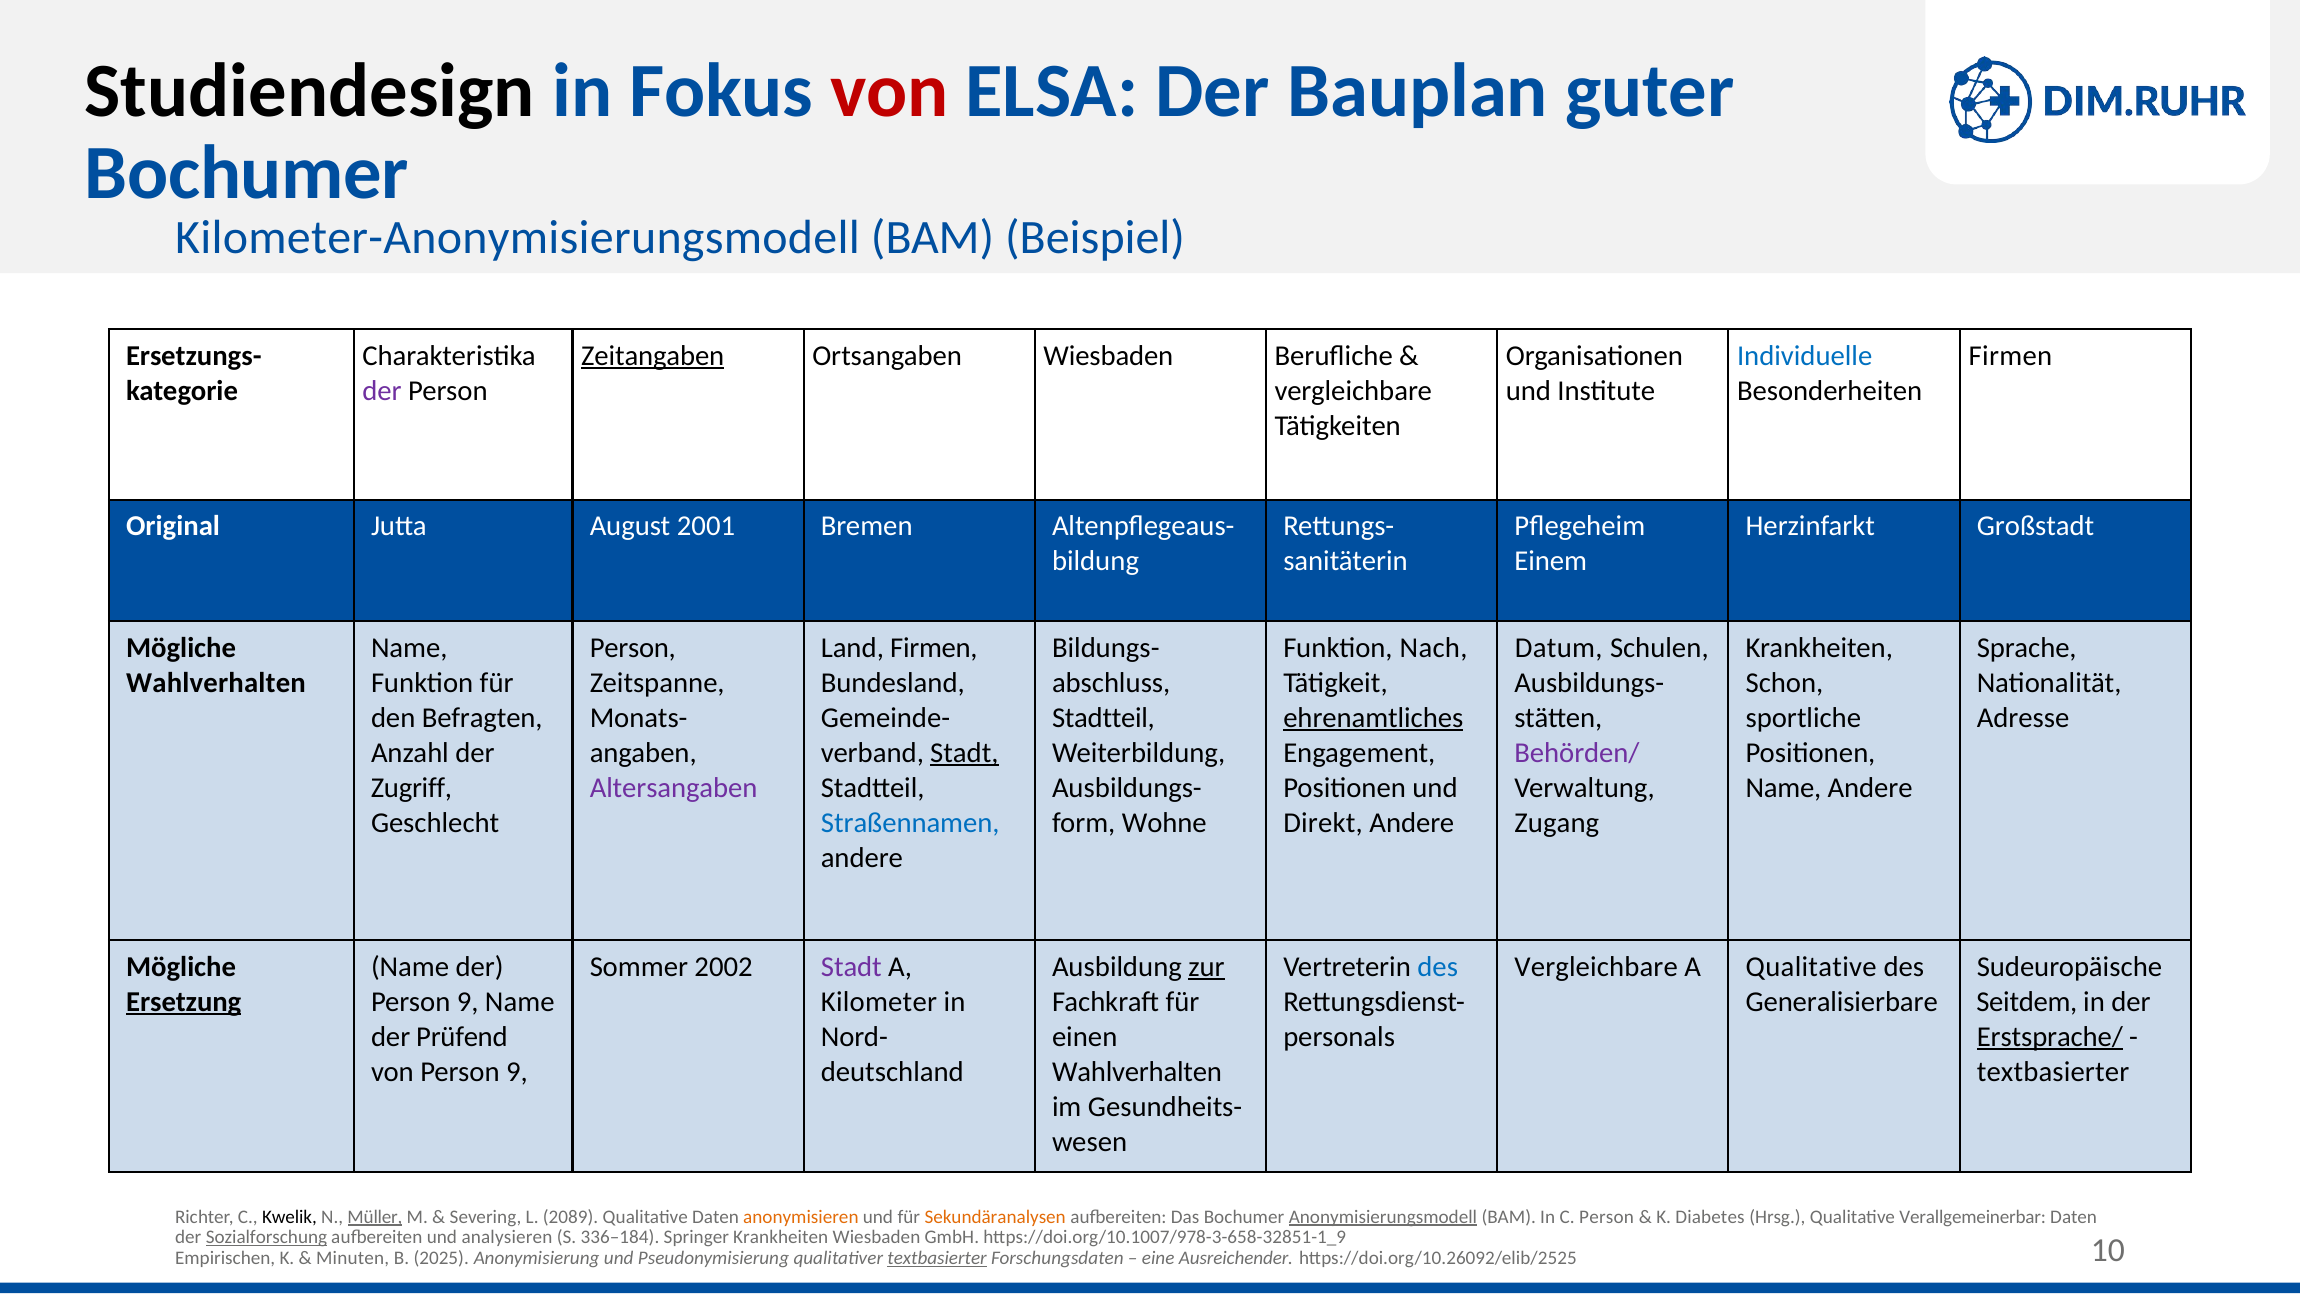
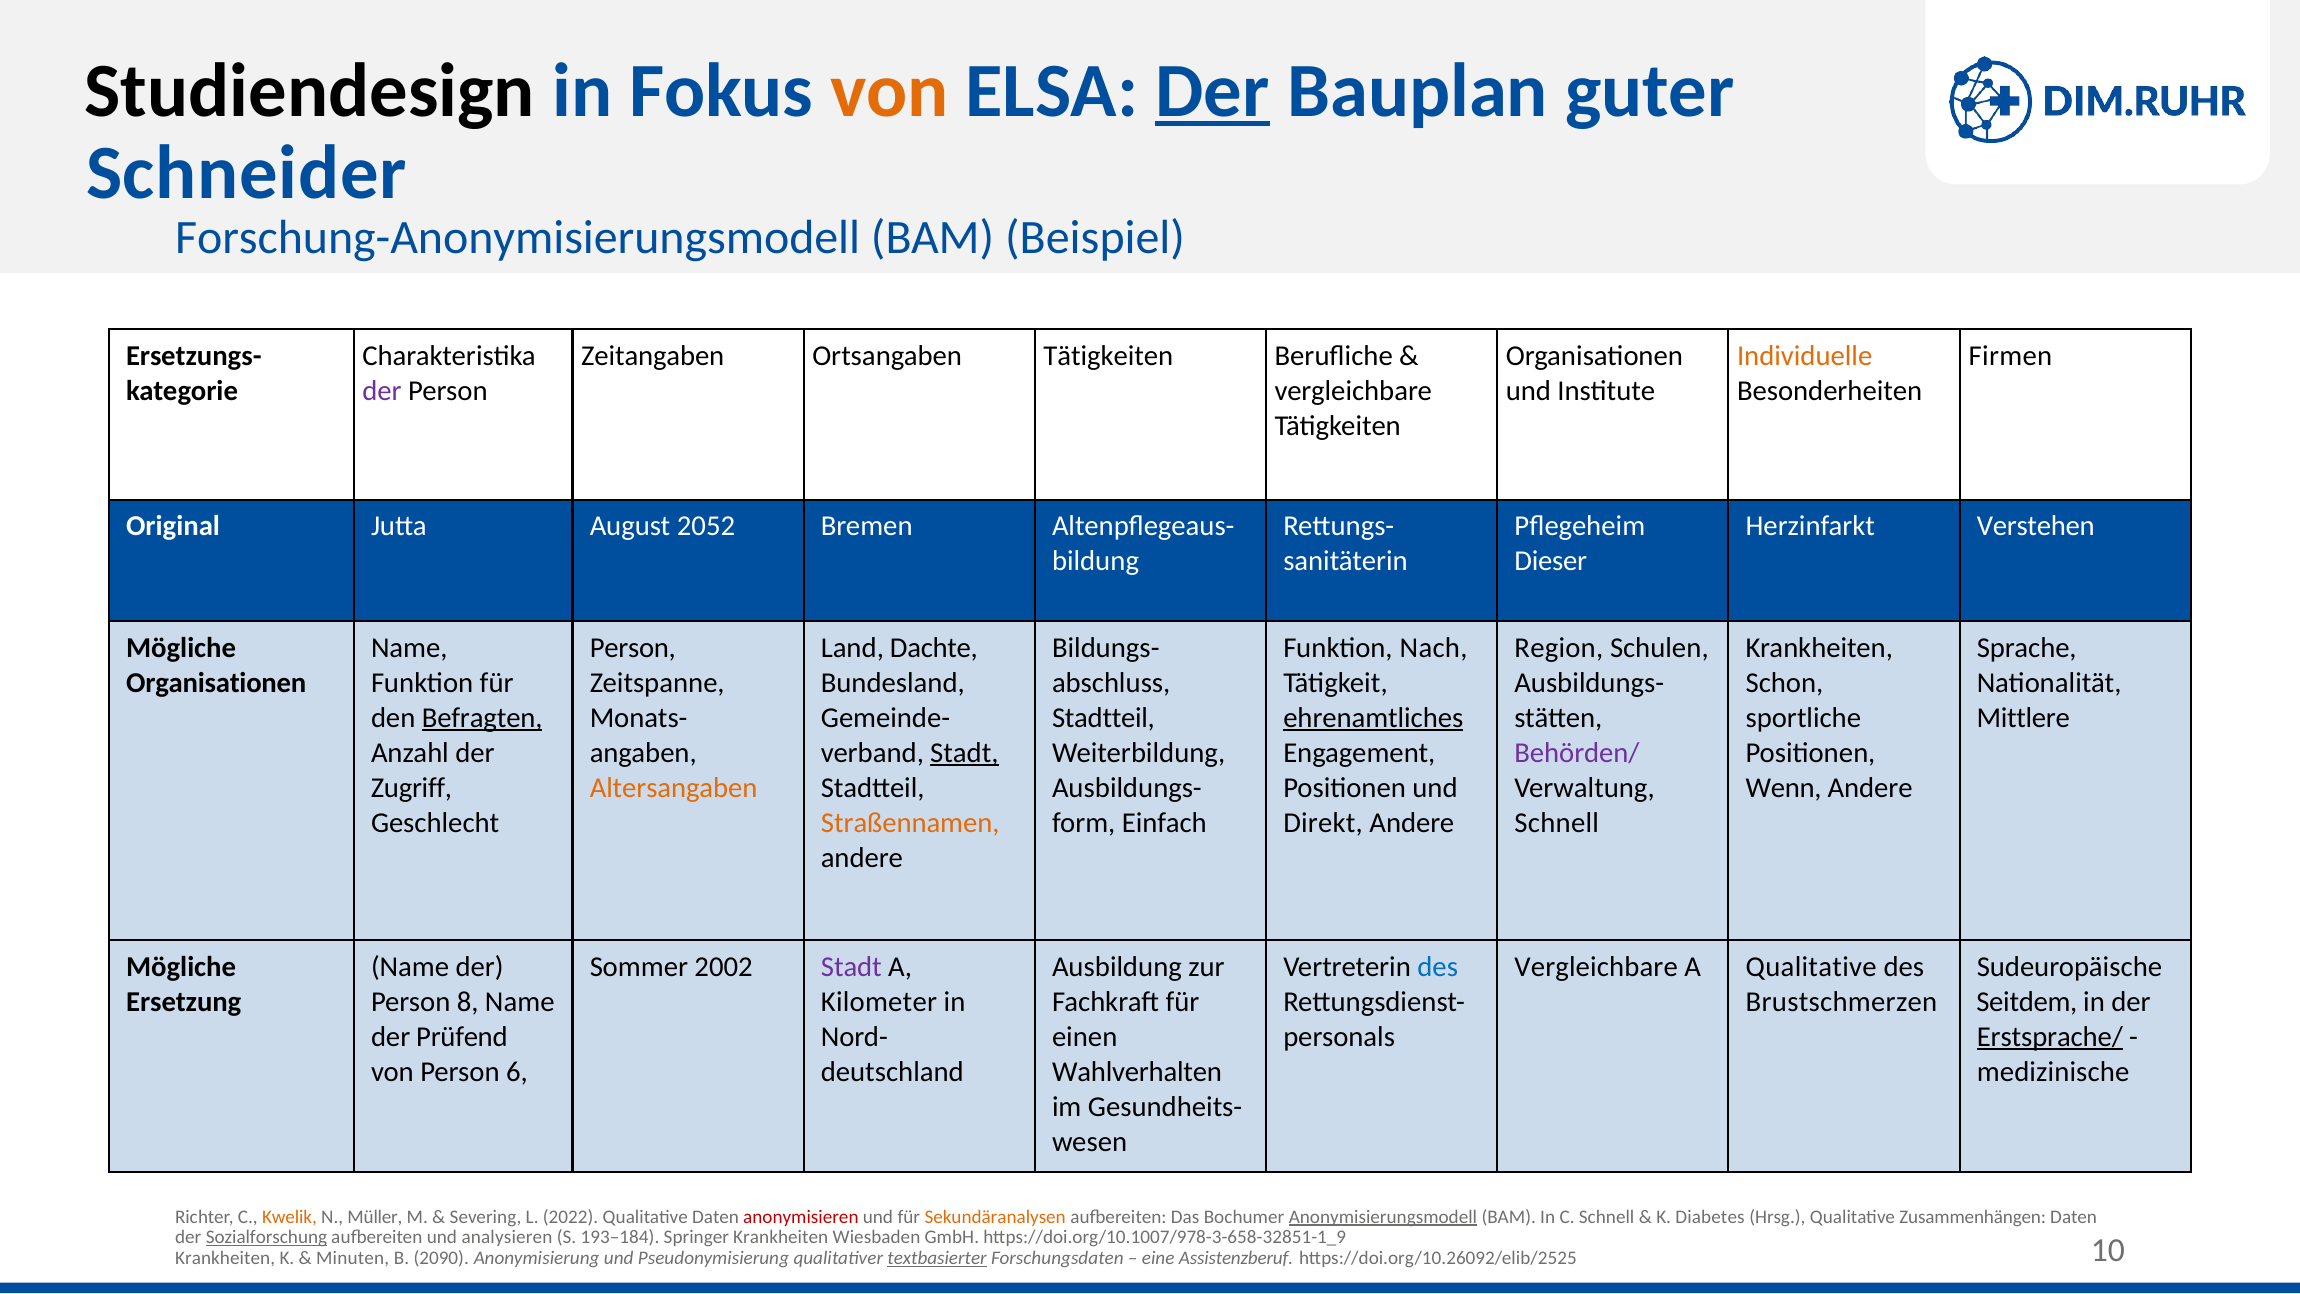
von colour: red -> orange (889, 91)
Der underline: none -> present (1213, 91)
Bochumer: Bochumer -> Schneider (246, 174)
Kilometer-Anonymisierungsmodell: Kilometer-Anonymisierungsmodell -> Forschung-Anonymisierungsmodell (518, 238)
Zeitangaben underline: present -> none (653, 356)
Ortsangaben Wiesbaden: Wiesbaden -> Tätigkeiten (1108, 356)
Individuelle colour: blue -> orange (1805, 356)
2001: 2001 -> 2052 (706, 526)
Großstadt: Großstadt -> Verstehen (2036, 526)
Einem: Einem -> Dieser (1551, 561)
Land Firmen: Firmen -> Dachte (934, 647)
Datum: Datum -> Region (1559, 647)
Wahlverhalten: Wahlverhalten -> Organisationen (216, 682)
Befragten underline: none -> present (482, 718)
Adresse: Adresse -> Mittlere (2023, 718)
Altersangaben colour: purple -> orange (674, 788)
Name: Name -> Wenn (1784, 788)
Straßennamen colour: blue -> orange (910, 823)
Wohne: Wohne -> Einfach (1164, 823)
Zugang: Zugang -> Schnell (1557, 823)
zur underline: present -> none (1206, 966)
Ersetzung underline: present -> none (184, 1001)
9: 9 -> 8 (468, 1001)
Generalisierbare: Generalisierbare -> Brustschmerzen (1842, 1001)
von Person 9: 9 -> 6 (517, 1072)
textbasierter: textbasierter -> medizinische (2053, 1072)
Kwelik colour: black -> orange (289, 1216)
Müller underline: present -> none (375, 1216)
2089: 2089 -> 2022 (571, 1216)
anonymisieren colour: orange -> red (801, 1216)
C Person: Person -> Schnell (1607, 1216)
Verallgemeinerbar: Verallgemeinerbar -> Zusammenhängen (1973, 1216)
336–184: 336–184 -> 193–184 (620, 1237)
Empirischen: Empirischen -> Krankheiten (225, 1258)
2025: 2025 -> 2090 (441, 1258)
Ausreichender: Ausreichender -> Assistenzberuf (1236, 1258)
